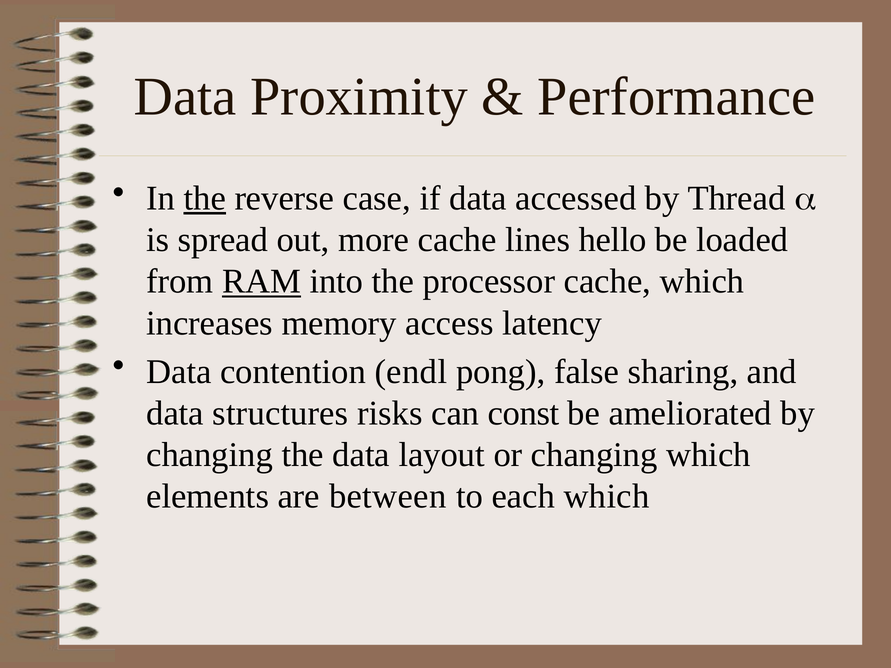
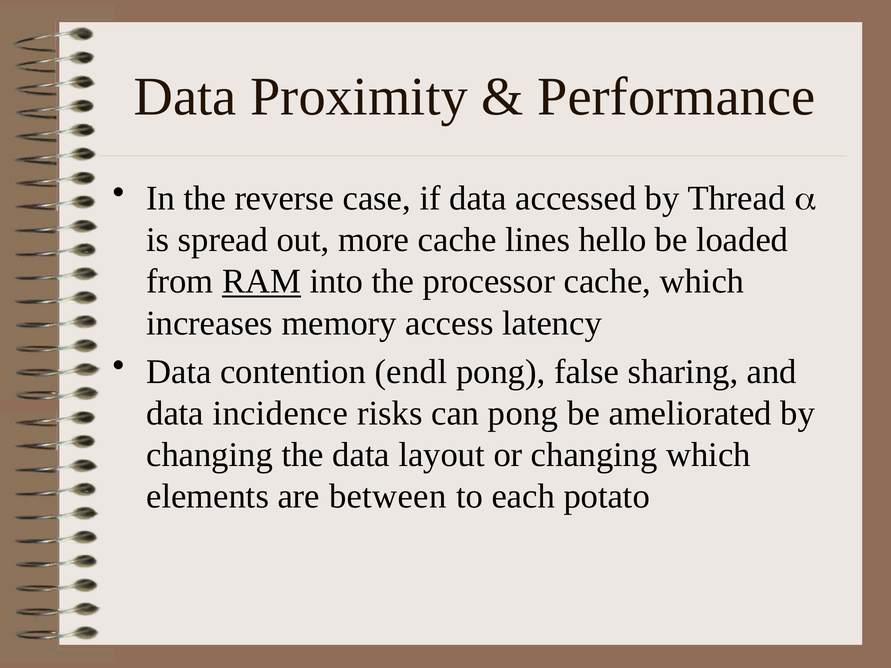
the underline: present -> none (205, 198)
structures: structures -> incidence (280, 413)
can const: const -> pong (523, 413)
each which: which -> potato (607, 497)
